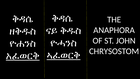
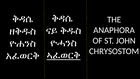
አፈወርቅ underline: present -> none (23, 56)
